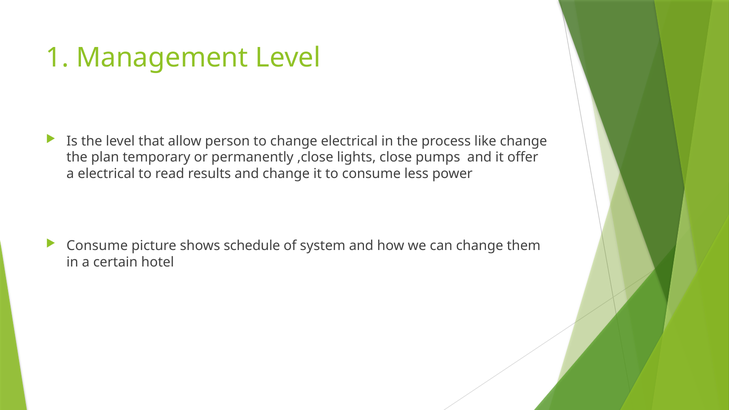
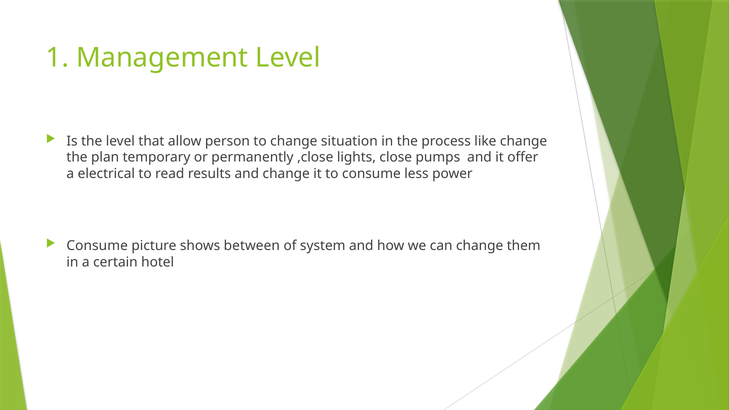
change electrical: electrical -> situation (349, 141)
schedule: schedule -> between (252, 246)
